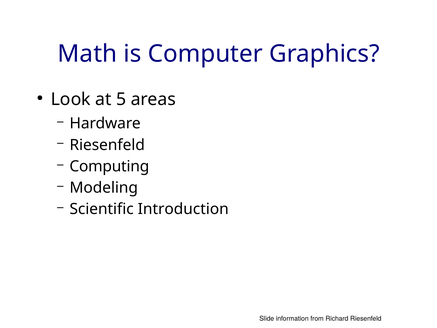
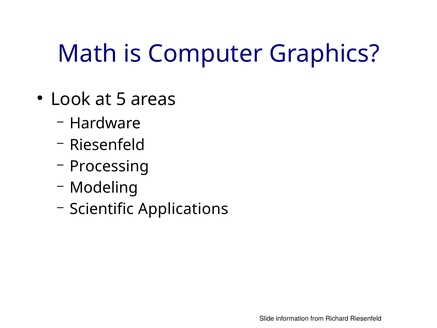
Computing: Computing -> Processing (109, 166)
Introduction: Introduction -> Applications (183, 209)
